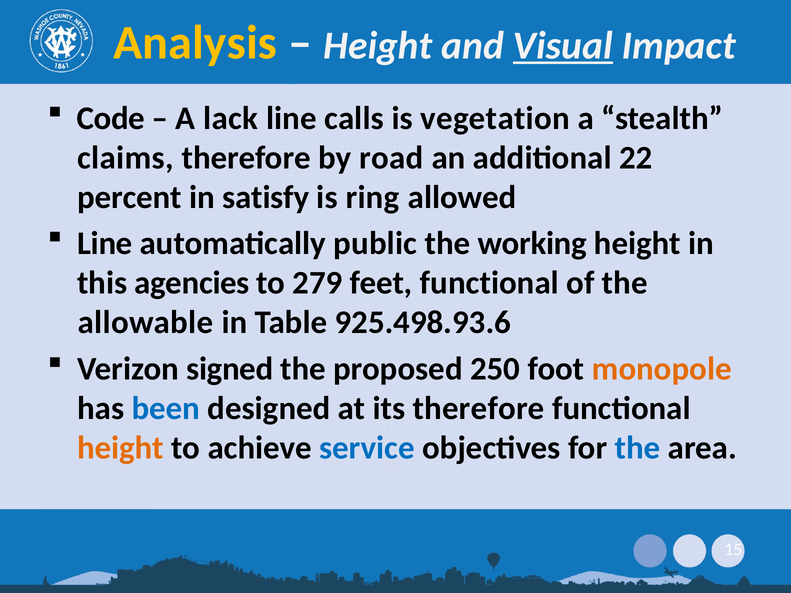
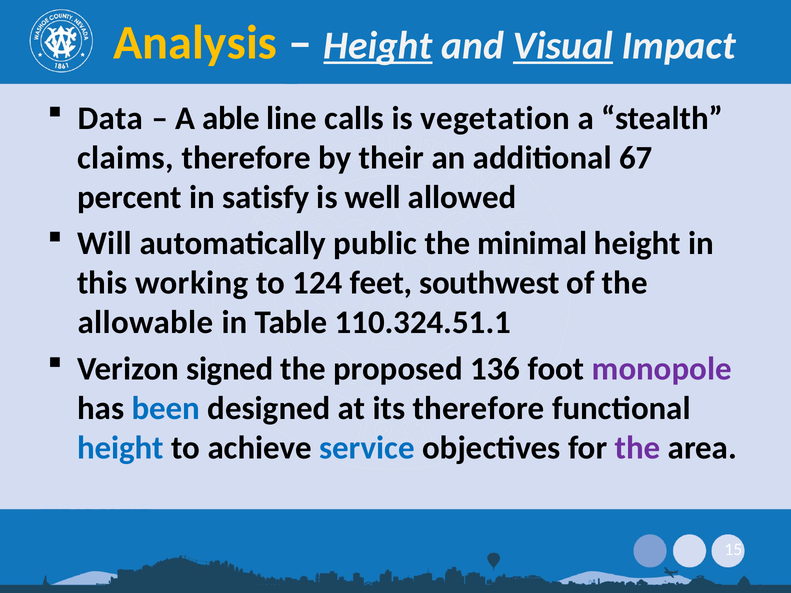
Height underline: none -> present (378, 46)
Code: Code -> Data (110, 118)
lack: lack -> able (231, 118)
road: road -> their (391, 158)
22: 22 -> 67 (636, 158)
ring: ring -> well (373, 197)
Line: Line -> Will (105, 244)
working: working -> minimal (532, 244)
agencies: agencies -> working (192, 283)
279: 279 -> 124 (317, 283)
feet functional: functional -> southwest (490, 283)
925.498.93.6: 925.498.93.6 -> 110.324.51.1 (423, 323)
250: 250 -> 136 (495, 369)
monopole colour: orange -> purple (662, 369)
height colour: orange -> blue (120, 448)
the colour: blue -> purple (638, 448)
